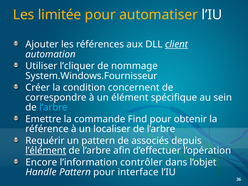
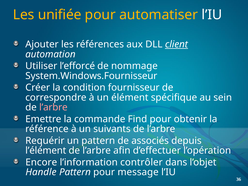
limitée: limitée -> unifiée (60, 15)
l’cliquer: l’cliquer -> l’efforcé (77, 66)
concernent: concernent -> fournisseur (134, 88)
l’arbre colour: light blue -> pink (53, 107)
localiser: localiser -> suivants (112, 129)
l’élément underline: present -> none (46, 151)
interface: interface -> message (138, 172)
